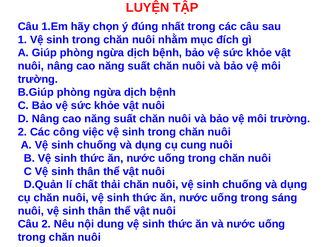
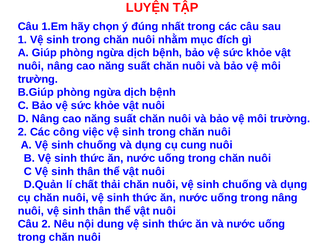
trong sáng: sáng -> nâng (285, 198)
